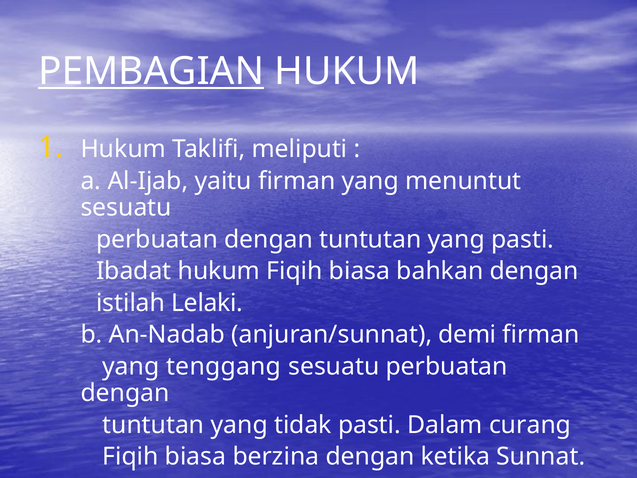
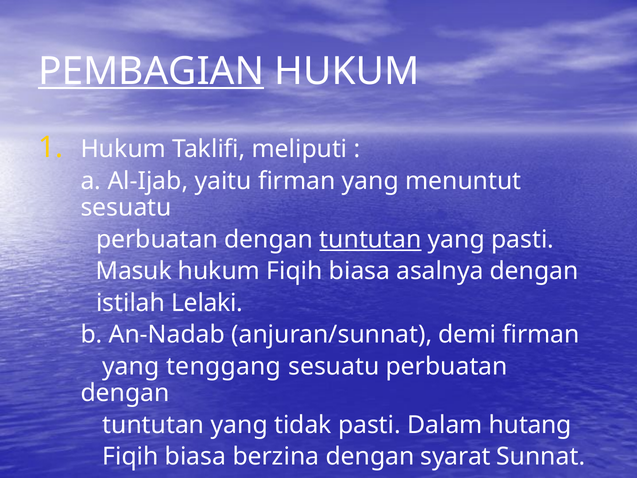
tuntutan underline: none -> present (370, 239)
Ibadat: Ibadat -> Masuk (134, 271)
bahkan: bahkan -> asalnya (440, 271)
curang: curang -> hutang (530, 425)
ketika: ketika -> syarat (456, 456)
